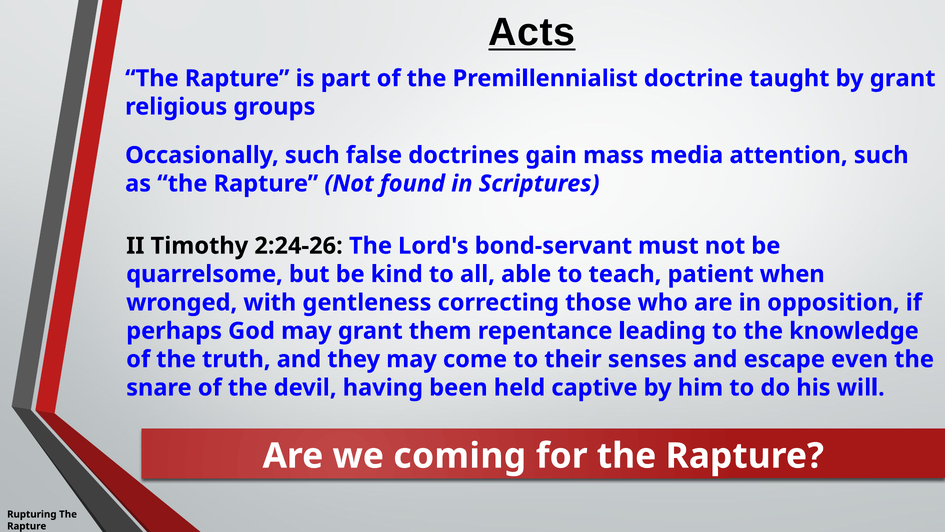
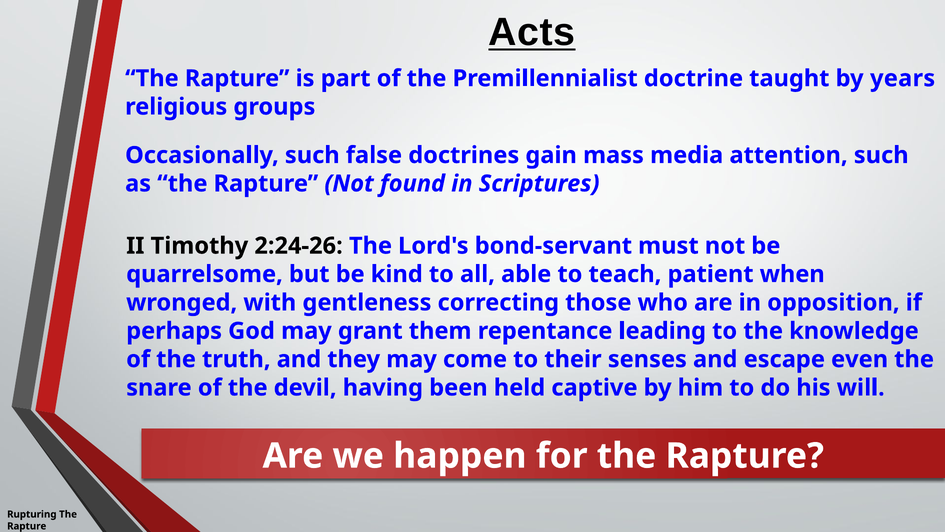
by grant: grant -> years (903, 78)
coming: coming -> happen (460, 456)
